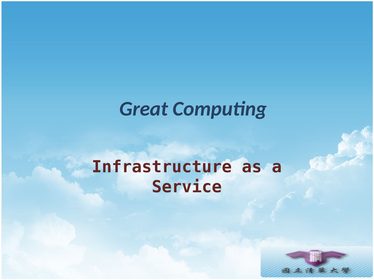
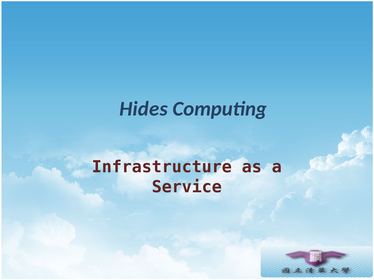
Great: Great -> Hides (144, 109)
